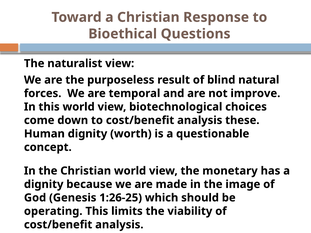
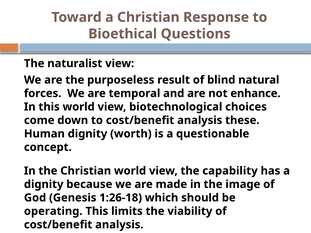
improve: improve -> enhance (255, 93)
monetary: monetary -> capability (230, 171)
1:26-25: 1:26-25 -> 1:26-18 (121, 198)
